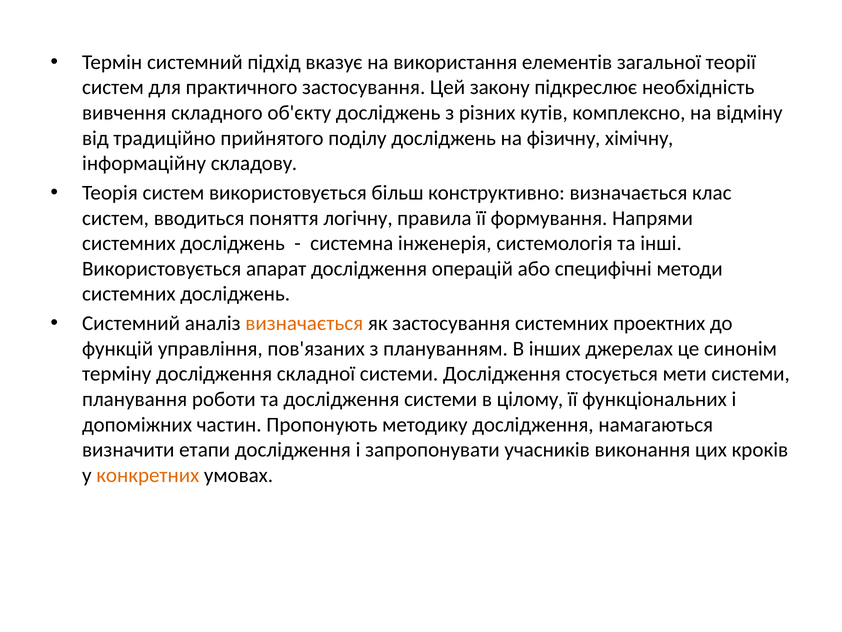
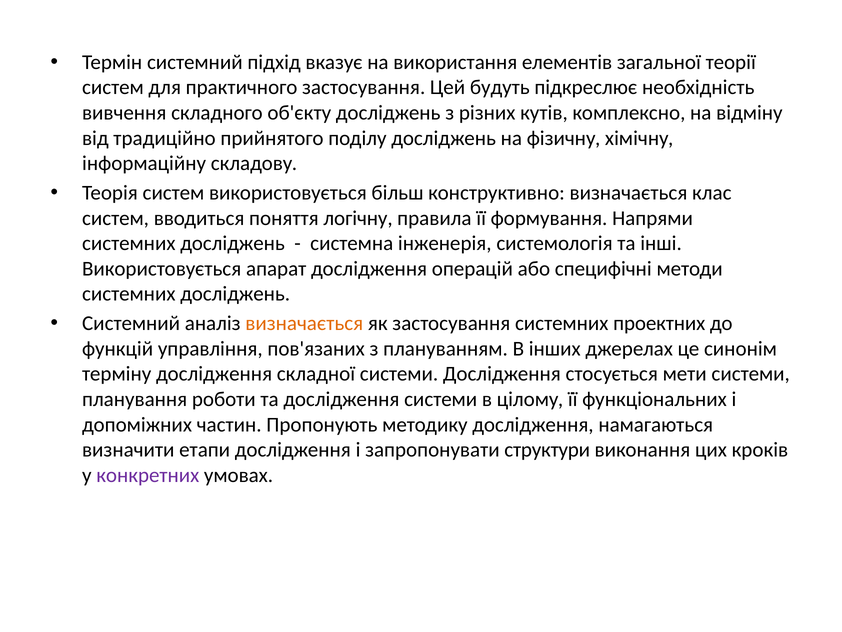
закону: закону -> будуть (500, 87)
учасників: учасників -> структури (547, 450)
конкретних colour: orange -> purple (148, 475)
